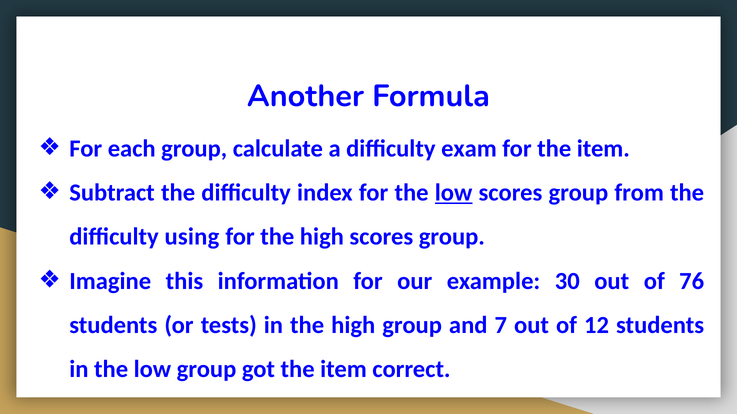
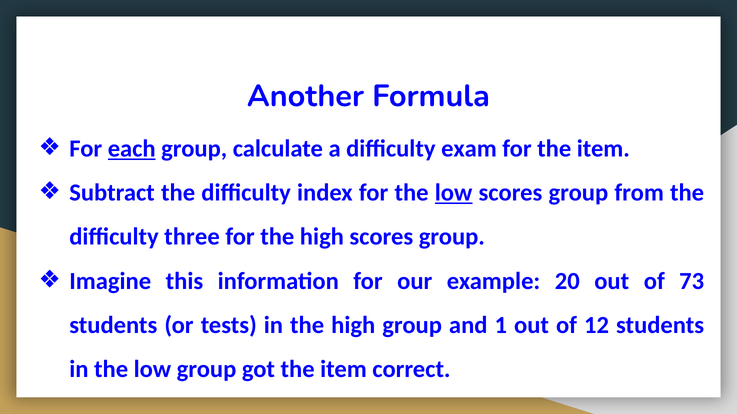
each underline: none -> present (132, 149)
using: using -> three (192, 237)
30: 30 -> 20 (567, 281)
76: 76 -> 73 (692, 281)
7: 7 -> 1 (501, 326)
